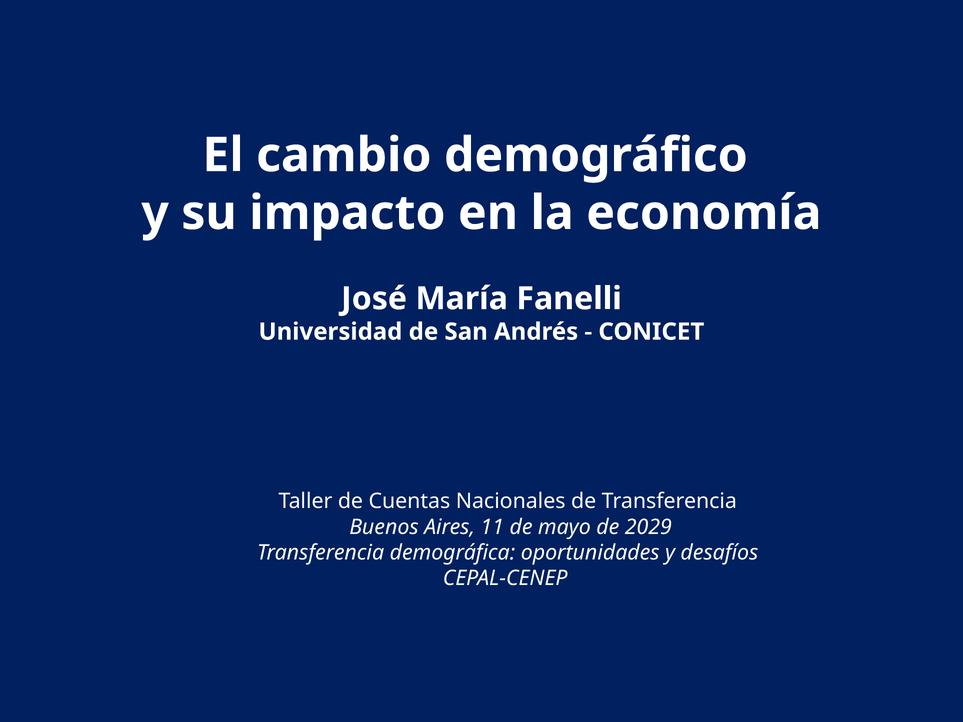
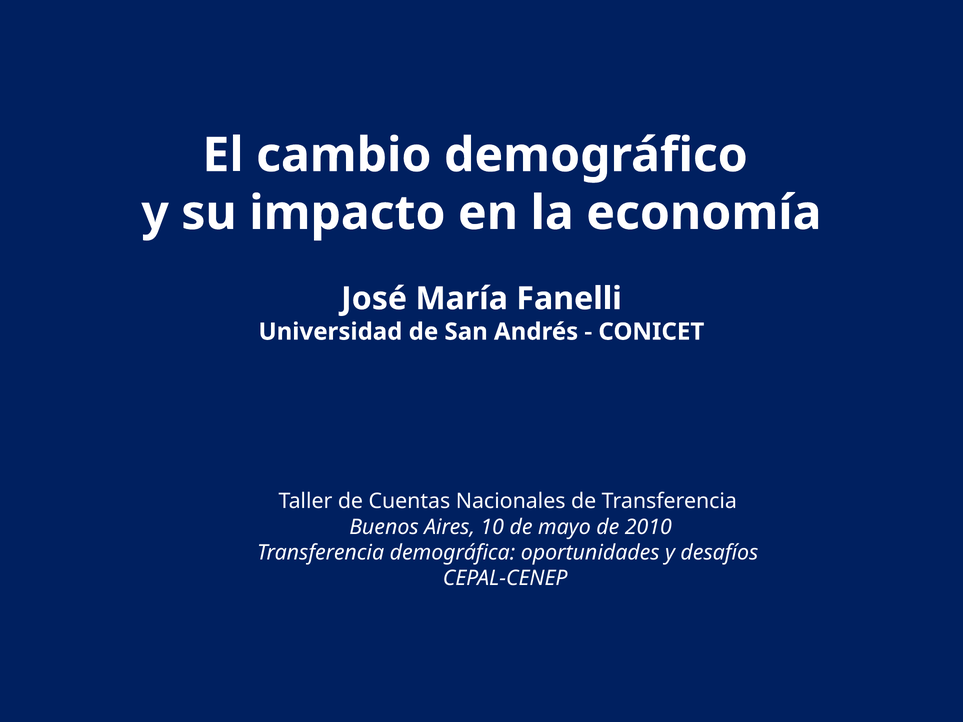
11: 11 -> 10 (492, 527)
2029: 2029 -> 2010 (648, 527)
